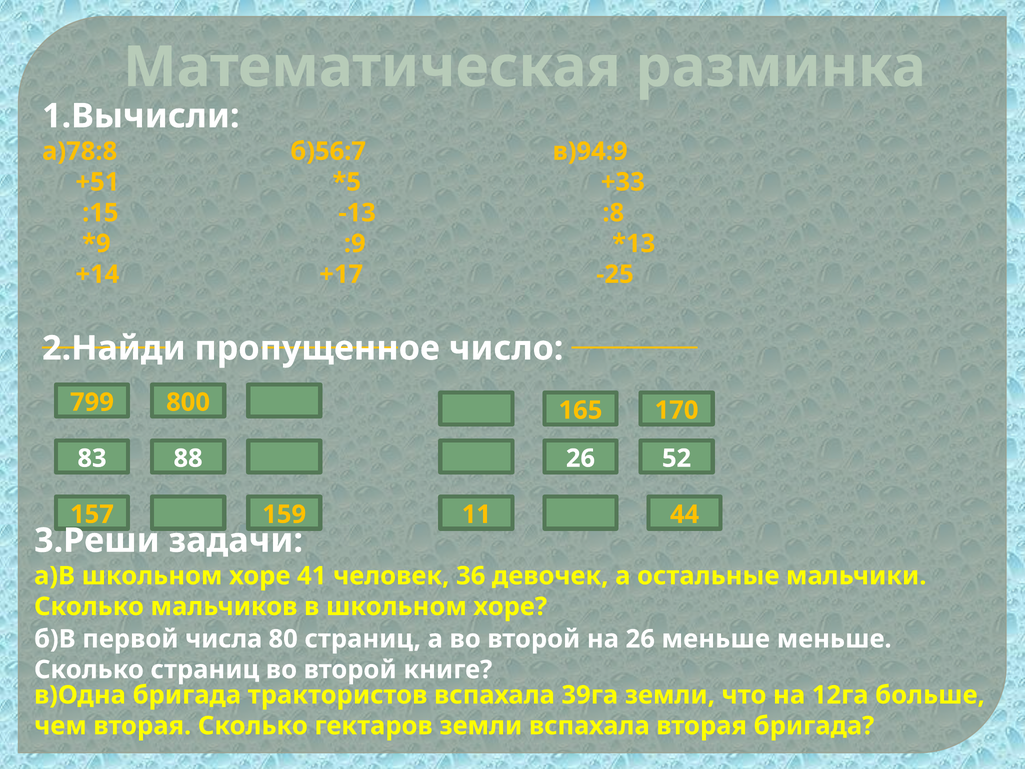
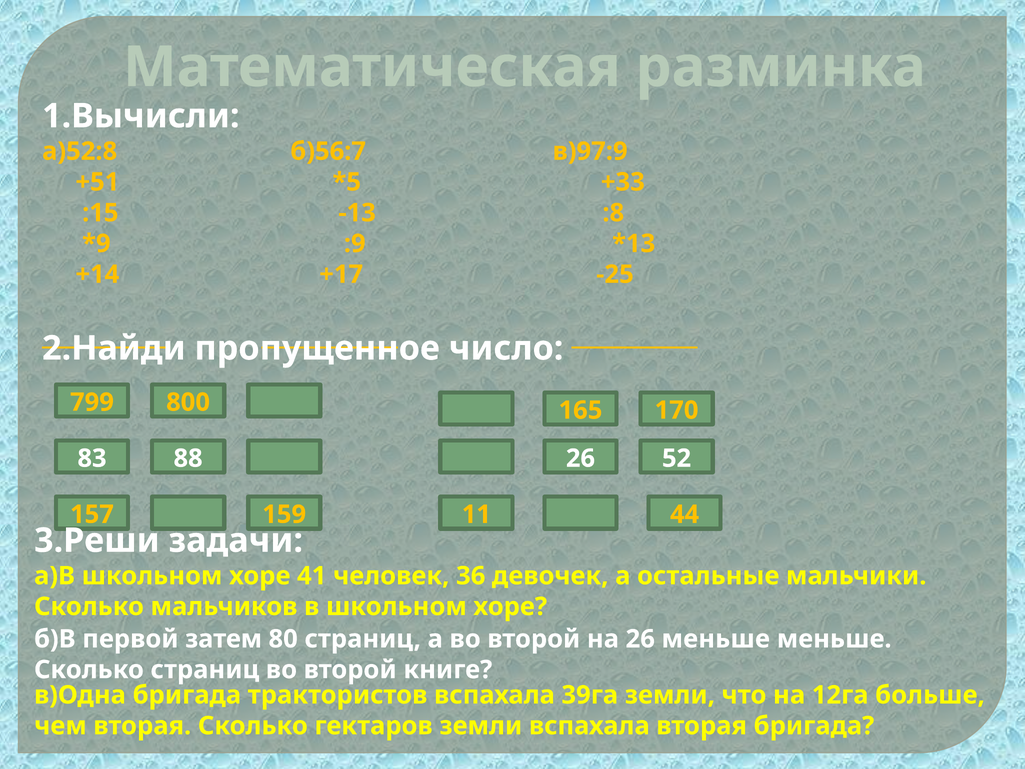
а)78:8: а)78:8 -> а)52:8 (80, 151)
в)94:9: в)94:9 -> в)97:9 (590, 151)
числа: числа -> затем (224, 639)
